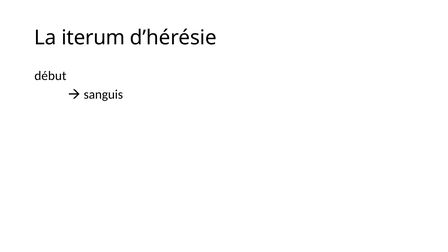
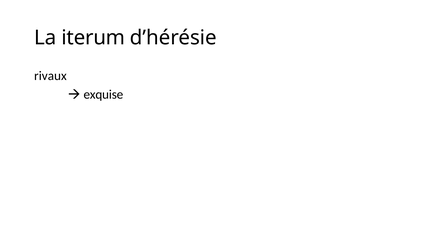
début: début -> rivaux (50, 76)
sanguis: sanguis -> exquise (103, 95)
